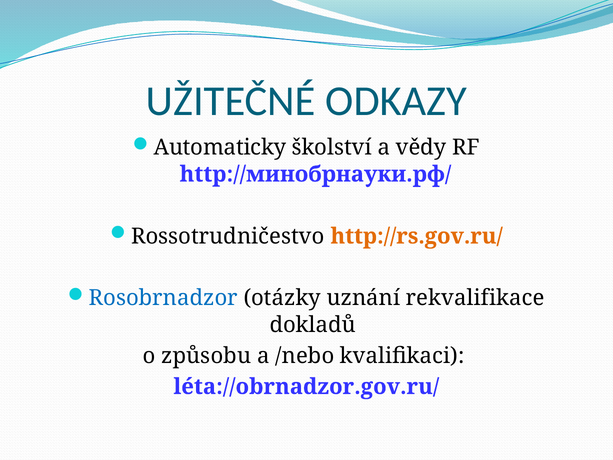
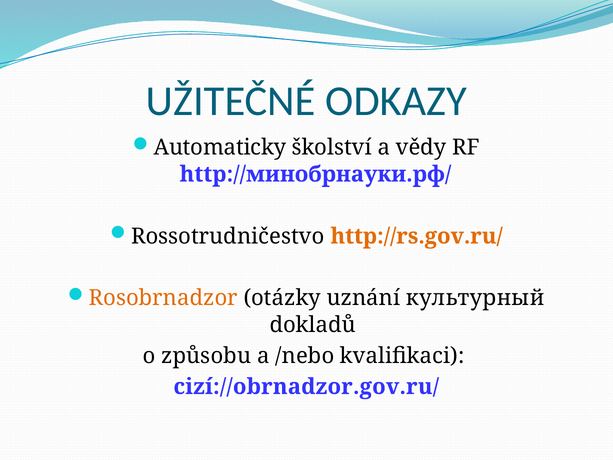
Rosobrnadzor colour: blue -> orange (163, 298)
rekvalifikace: rekvalifikace -> культурный (475, 298)
léta://obrnadzor.gov.ru/: léta://obrnadzor.gov.ru/ -> cizí://obrnadzor.gov.ru/ (306, 386)
